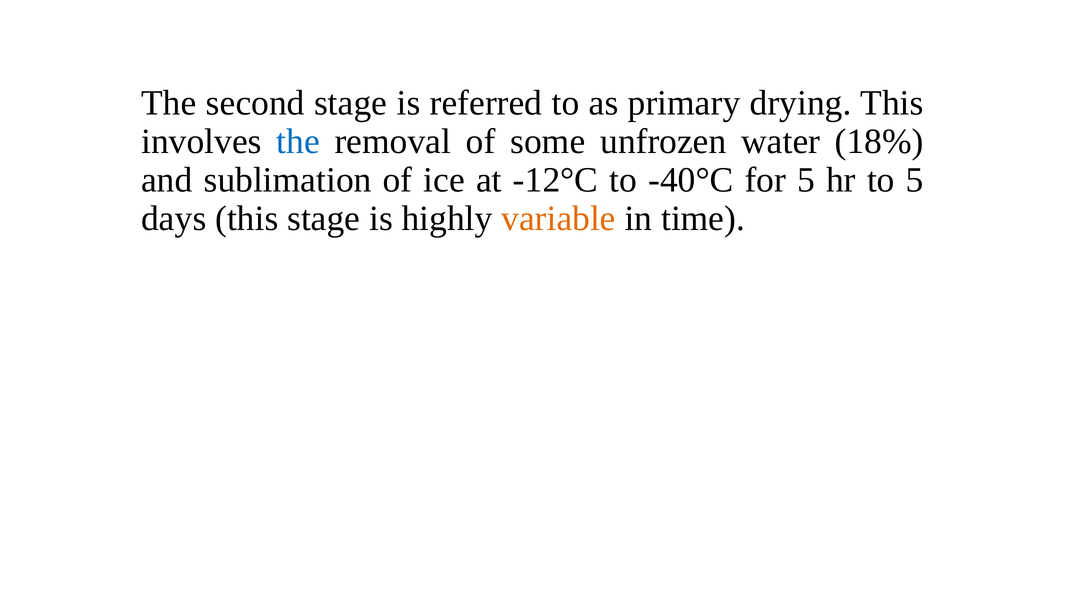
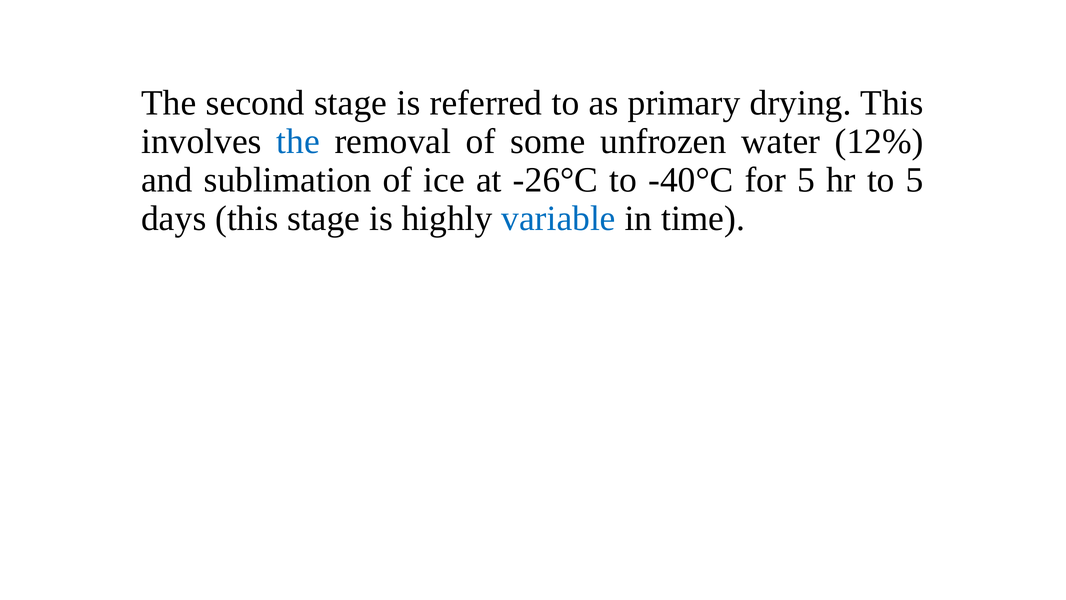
18%: 18% -> 12% (879, 141)
-12°C: -12°C -> -26°C (556, 180)
variable colour: orange -> blue (558, 218)
